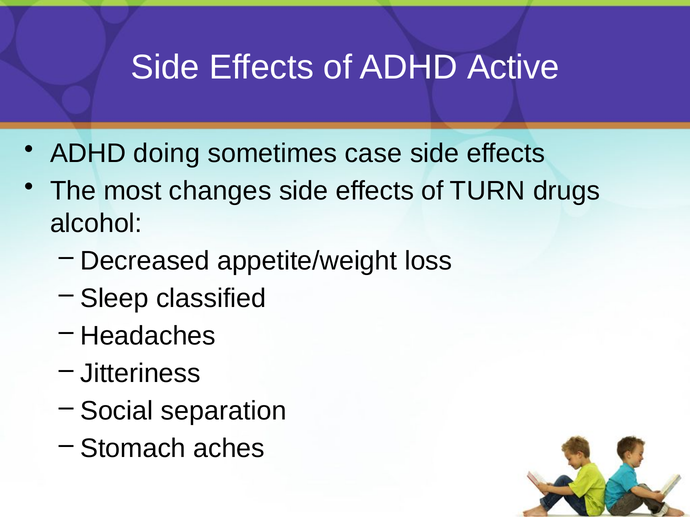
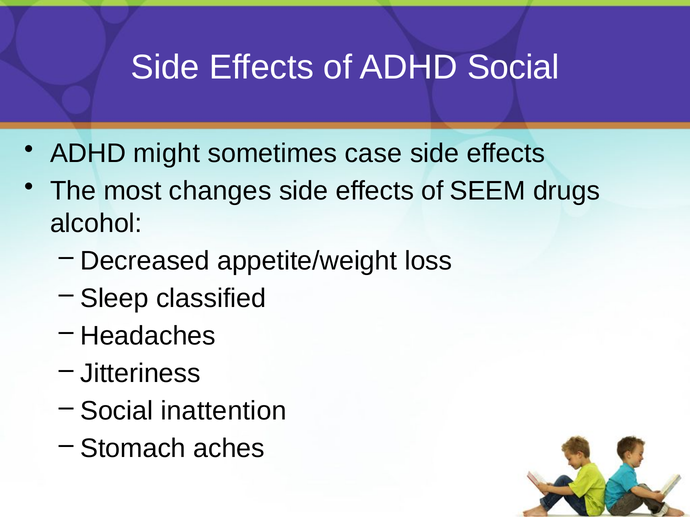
ADHD Active: Active -> Social (513, 67)
doing: doing -> might (167, 154)
TURN: TURN -> SEEM (488, 191)
separation: separation -> inattention (224, 411)
